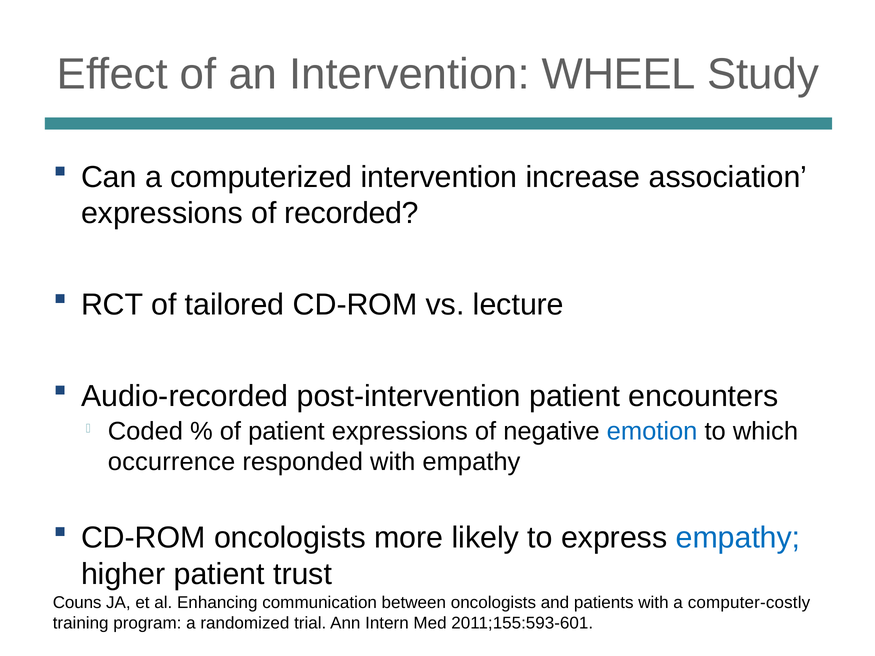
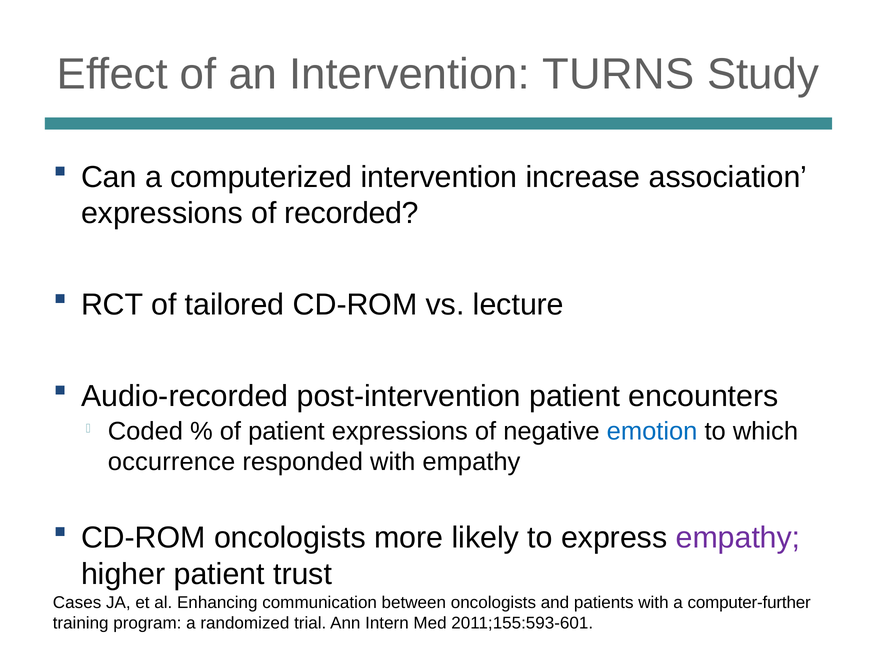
WHEEL: WHEEL -> TURNS (618, 74)
empathy colour: blue -> purple (738, 538)
Couns: Couns -> Cases (77, 603)
computer-costly: computer-costly -> computer-further (749, 603)
